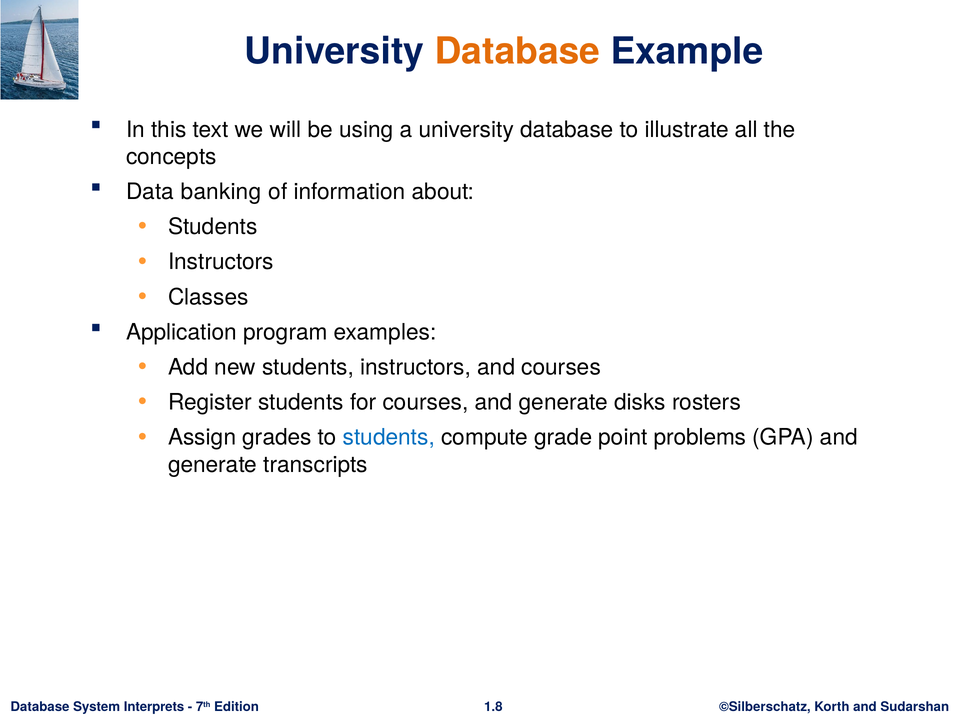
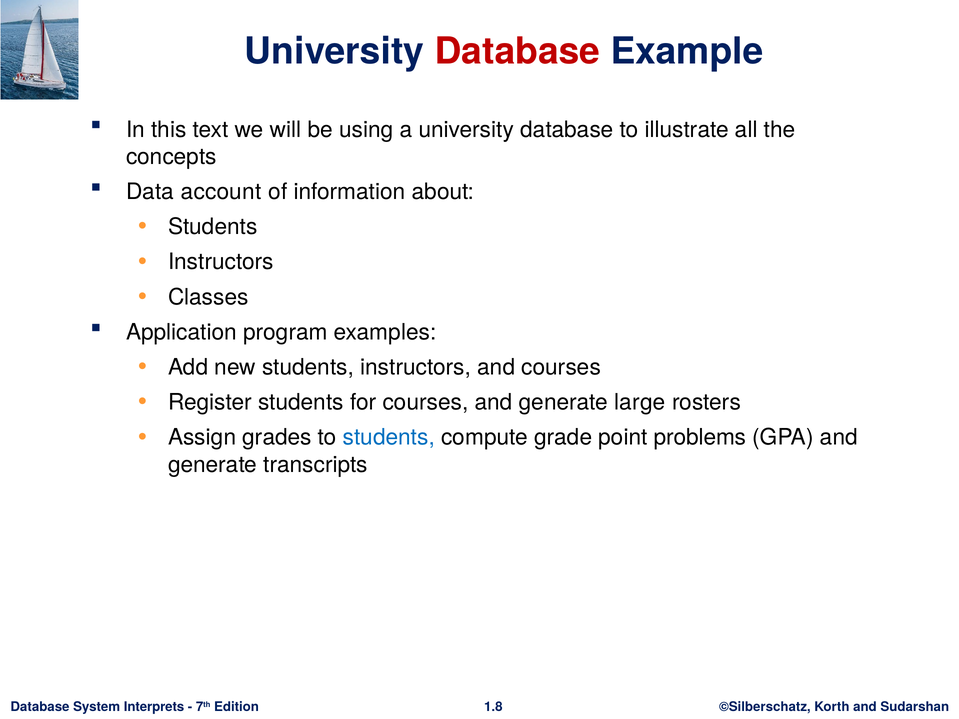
Database colour: orange -> red (517, 52)
banking: banking -> account (221, 192)
disks: disks -> large (640, 403)
